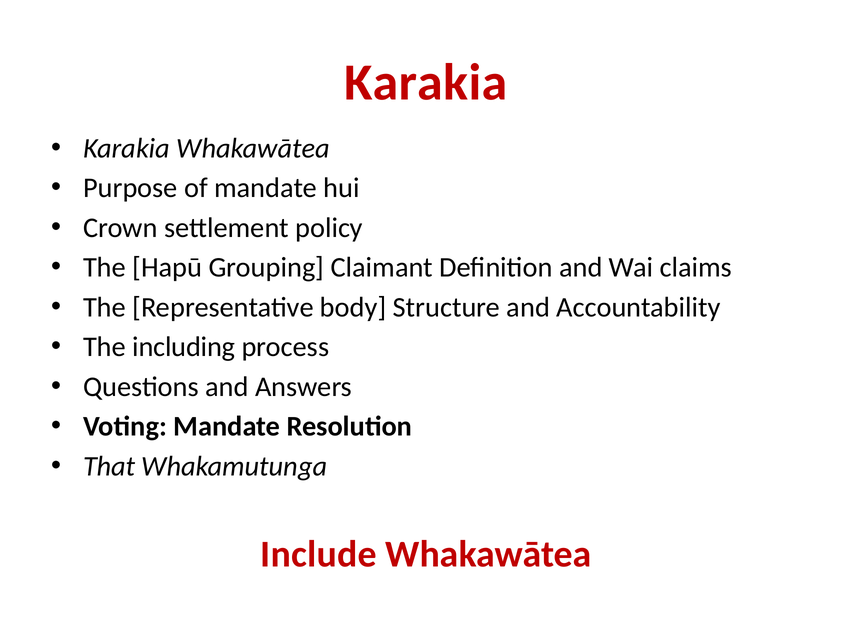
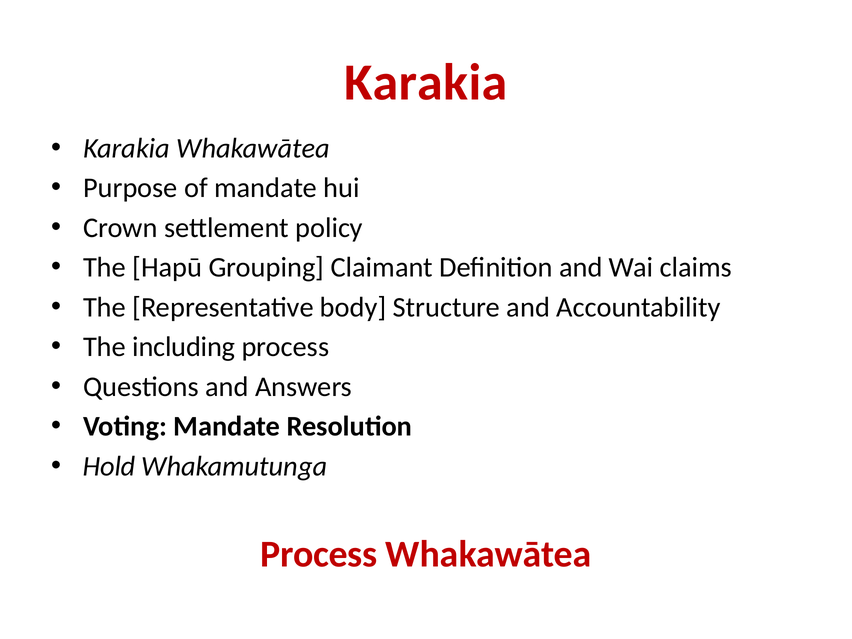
That: That -> Hold (109, 466)
Include: Include -> Process (319, 554)
